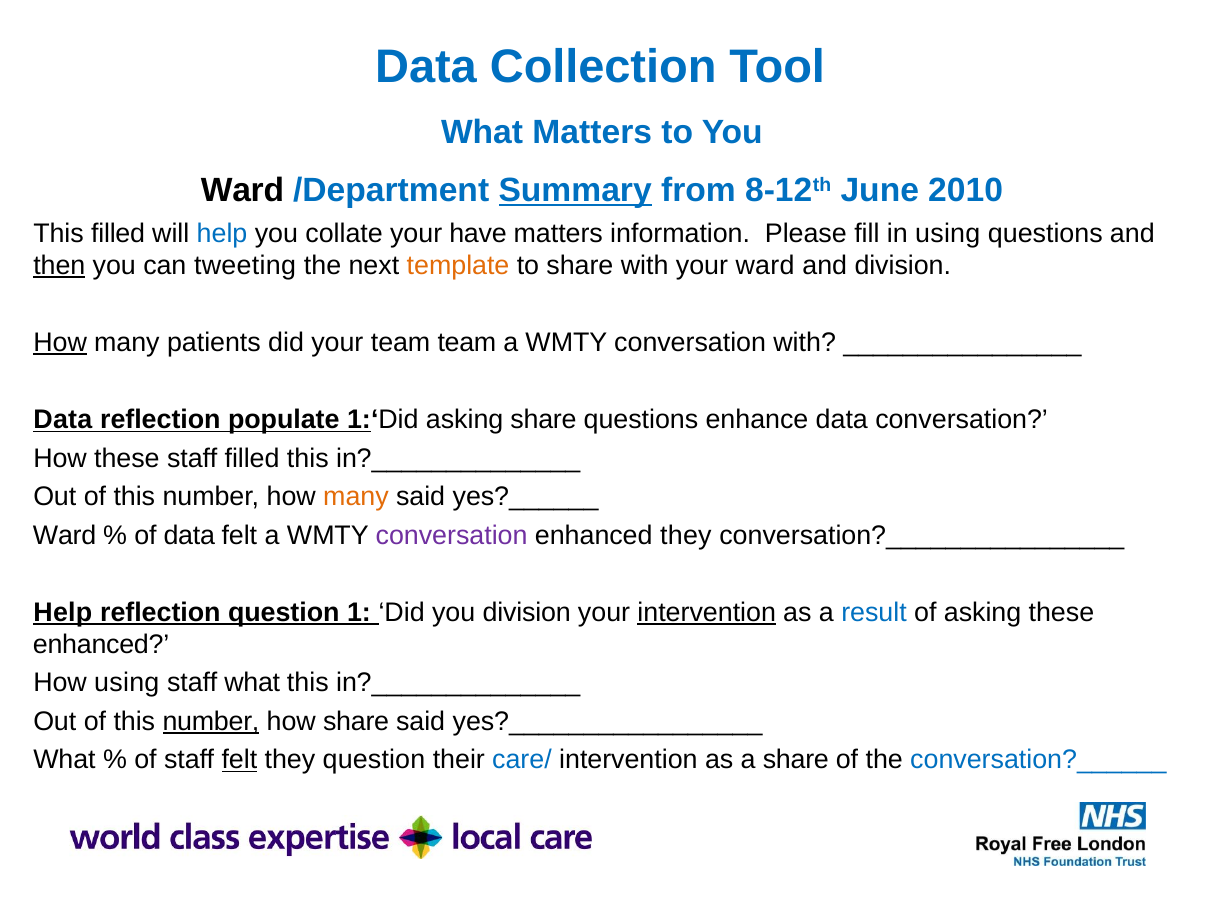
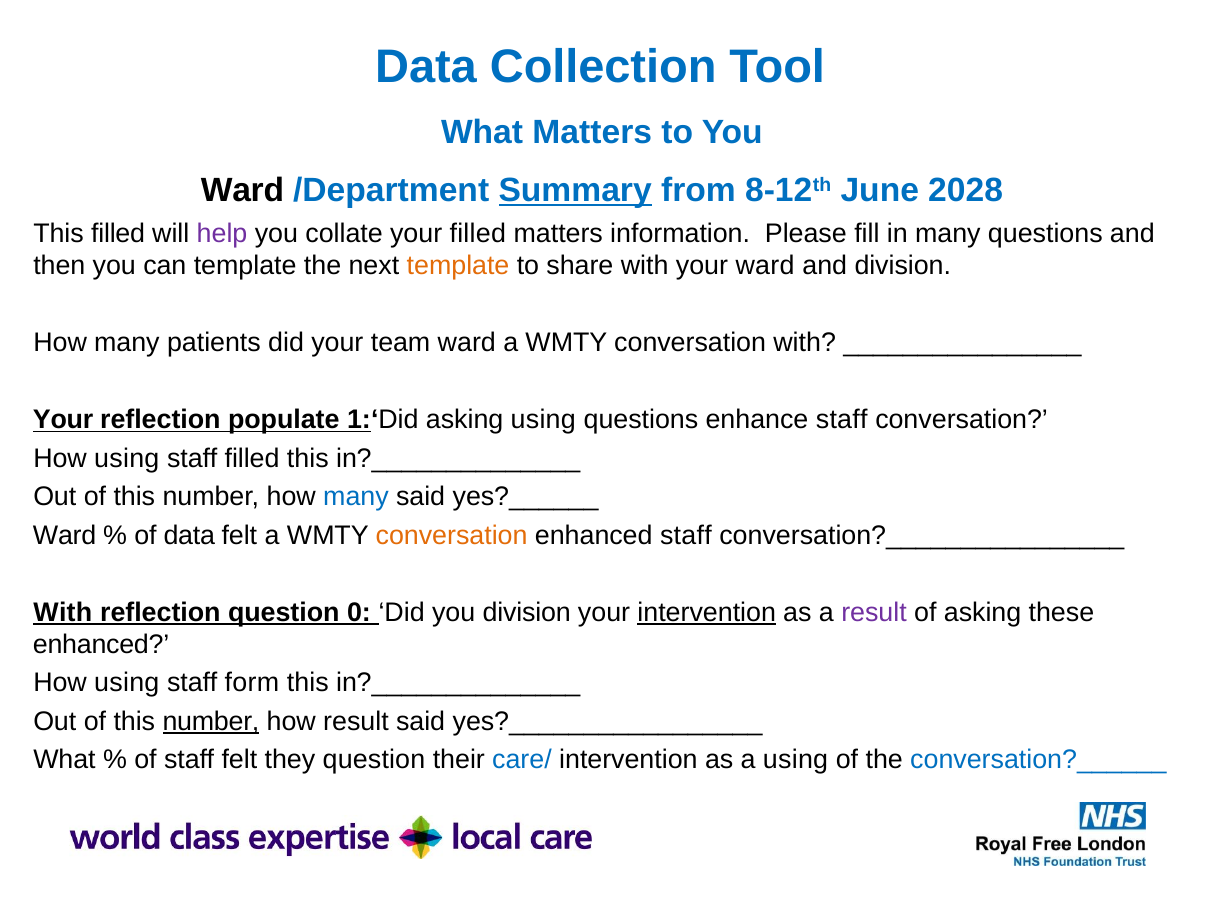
2010: 2010 -> 2028 (966, 190)
help colour: blue -> purple (222, 233)
your have: have -> filled (478, 233)
in using: using -> many (948, 233)
then underline: present -> none (59, 266)
can tweeting: tweeting -> template (245, 266)
How underline: present -> none (60, 343)
team team: team -> ward (467, 343)
Data: Data -> Your (63, 420)
asking share: share -> using (543, 420)
enhance data: data -> staff (842, 420)
these: these -> using (127, 458)
many colour: orange -> blue (356, 497)
conversation colour: purple -> orange (452, 535)
enhanced they: they -> staff (686, 535)
Help: Help -> With (63, 612)
1: 1 -> 0 (359, 612)
result colour: blue -> purple (874, 612)
staff what: what -> form (252, 683)
how share: share -> result (356, 721)
felt underline: present -> none (239, 760)
a share: share -> using (796, 760)
